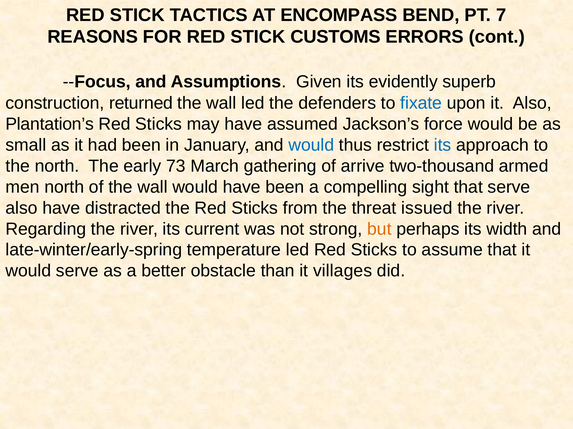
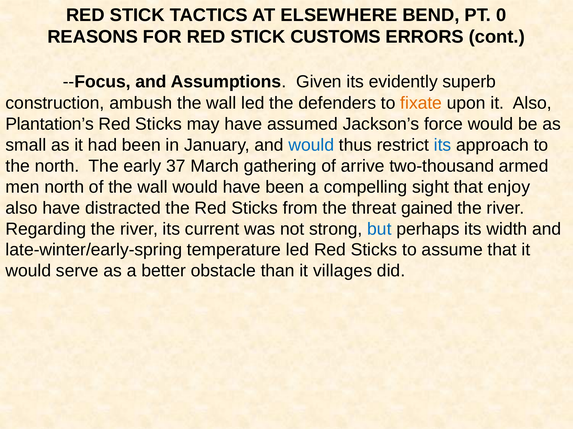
ENCOMPASS: ENCOMPASS -> ELSEWHERE (339, 15)
7: 7 -> 0 (501, 15)
returned: returned -> ambush (141, 103)
fixate colour: blue -> orange (421, 103)
73: 73 -> 37 (176, 166)
that serve: serve -> enjoy (509, 187)
issued: issued -> gained (427, 208)
but colour: orange -> blue (379, 229)
